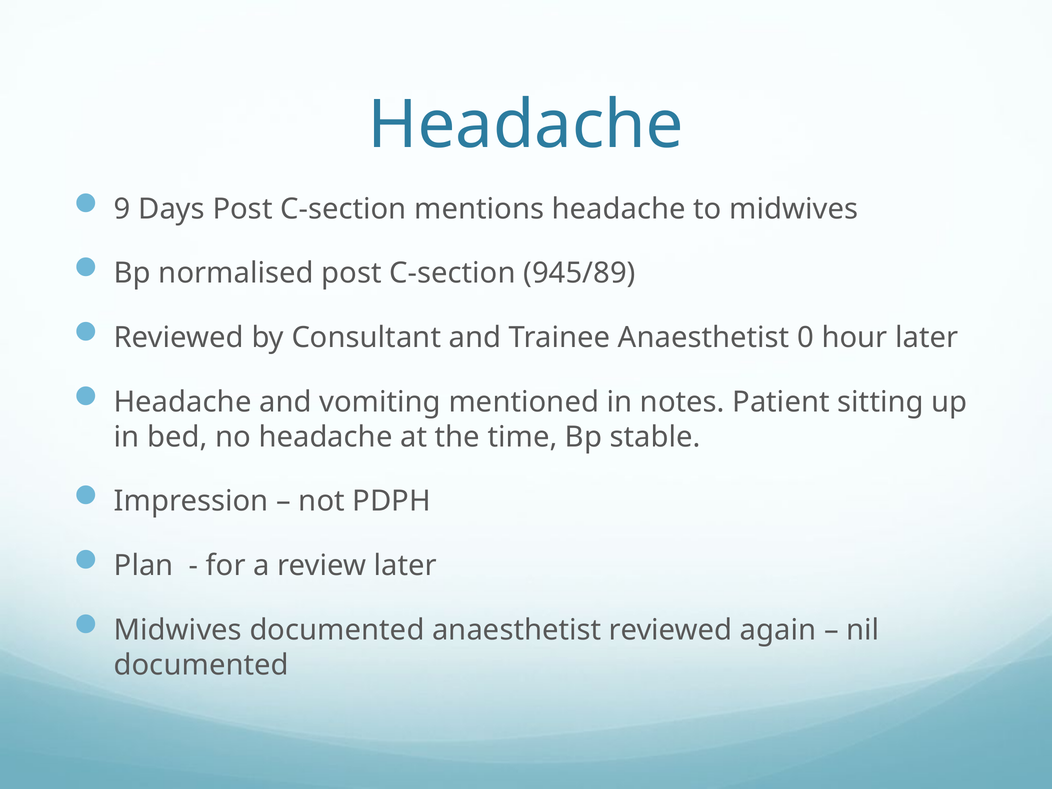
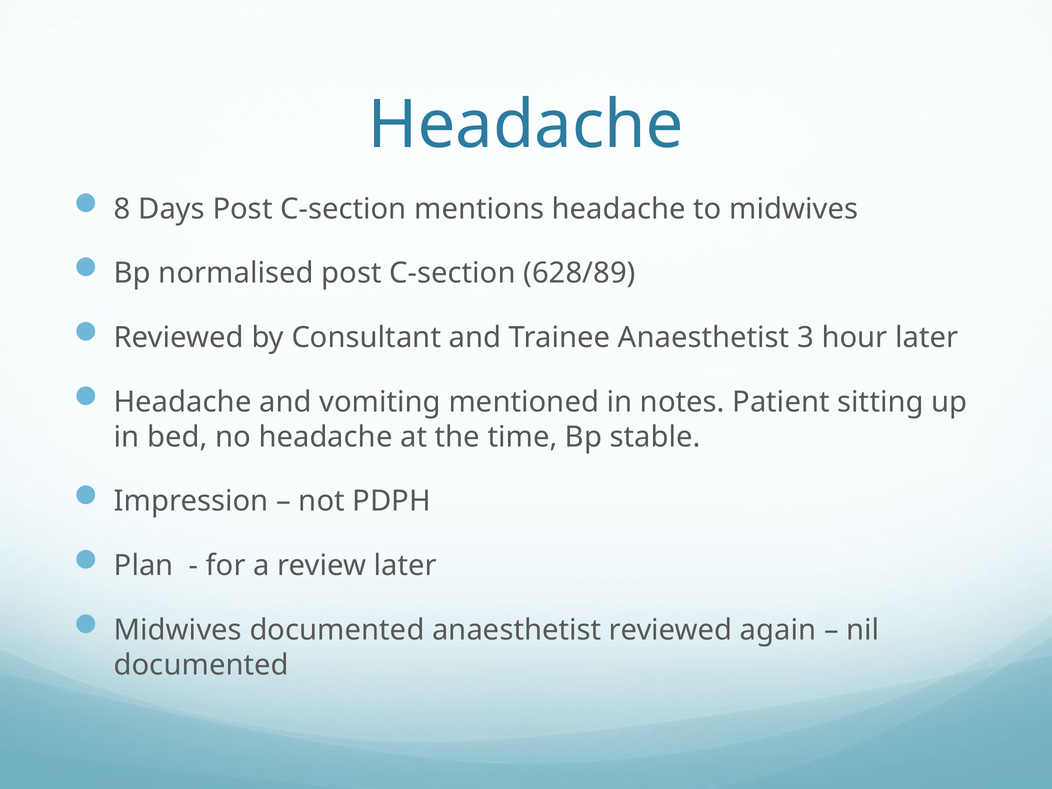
9: 9 -> 8 (122, 209)
945/89: 945/89 -> 628/89 (580, 273)
0: 0 -> 3 (806, 338)
